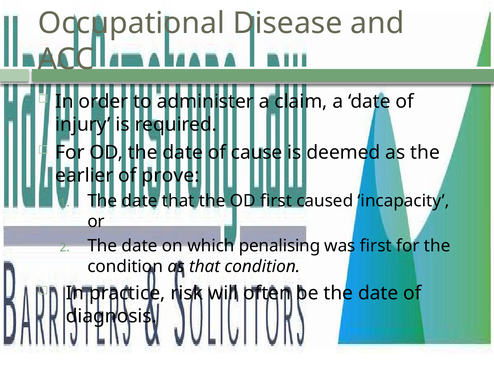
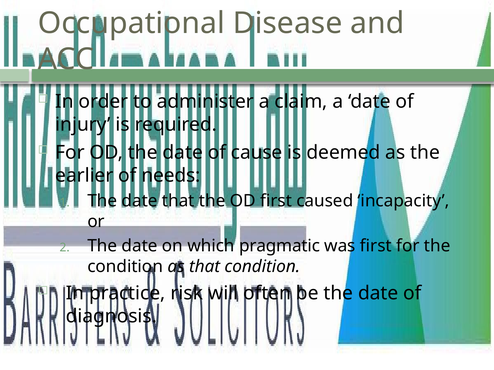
prove: prove -> needs (171, 176)
penalising: penalising -> pragmatic (280, 246)
